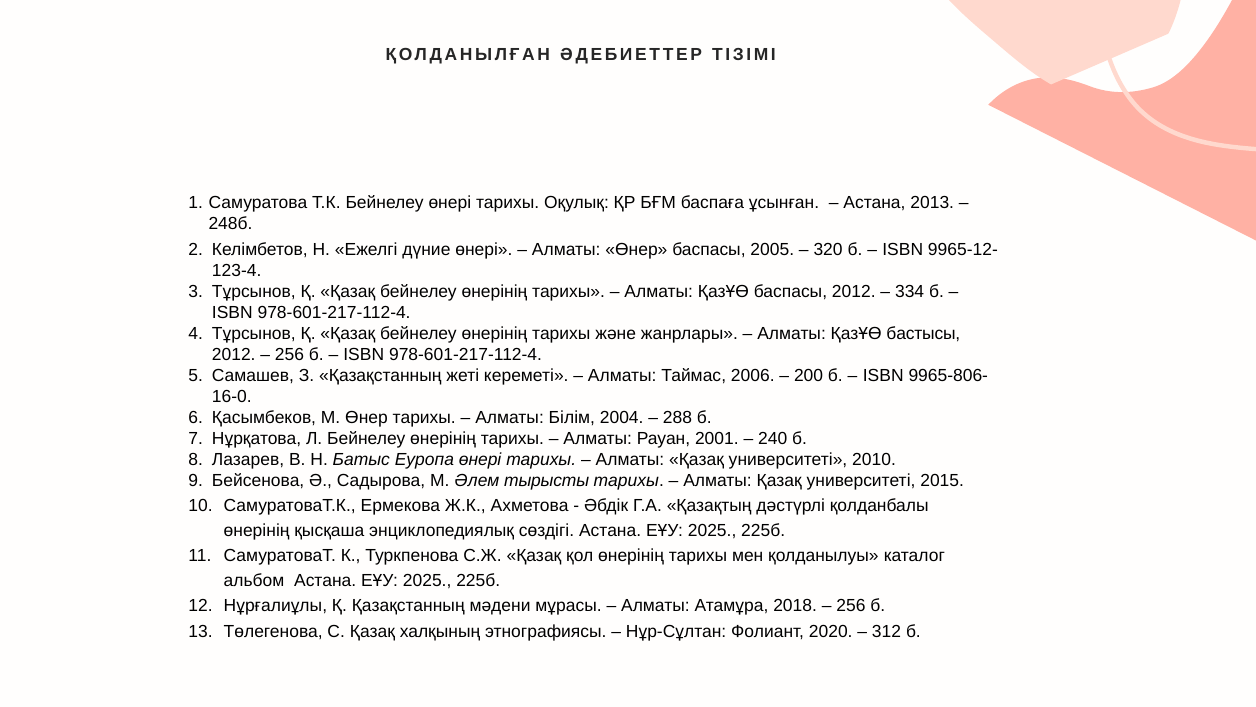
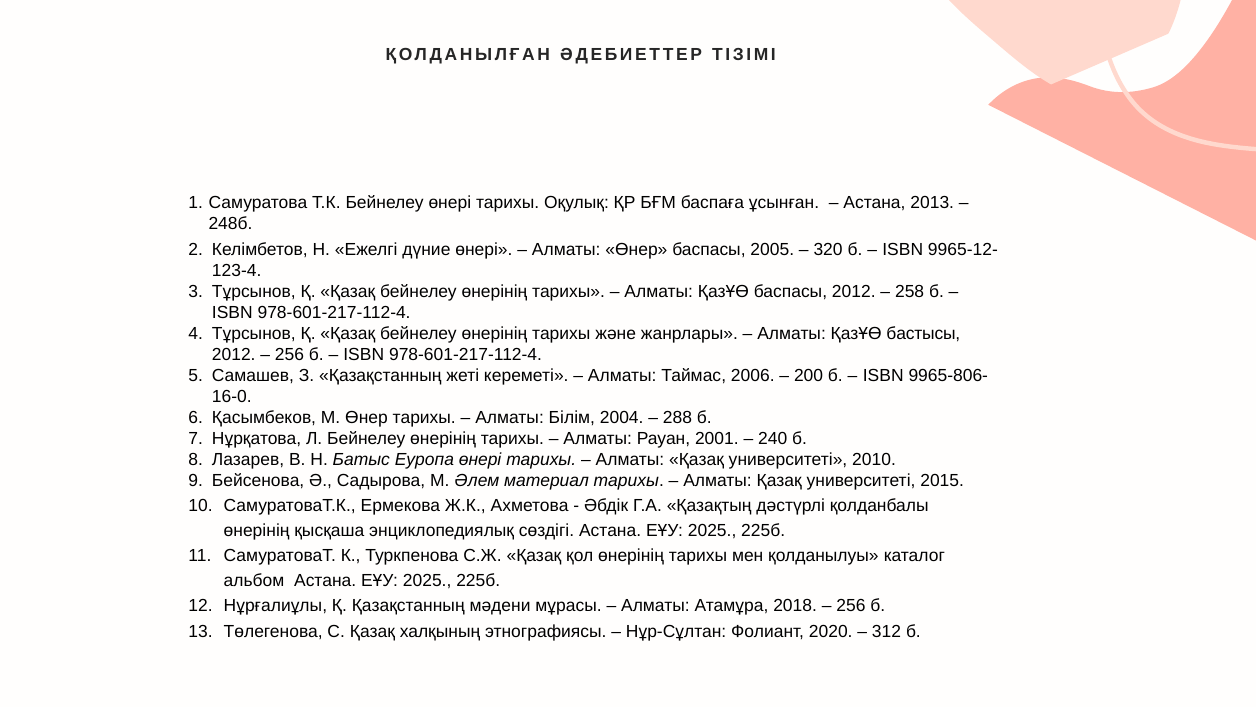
334: 334 -> 258 (910, 292)
тырысты: тырысты -> материал (547, 480)
